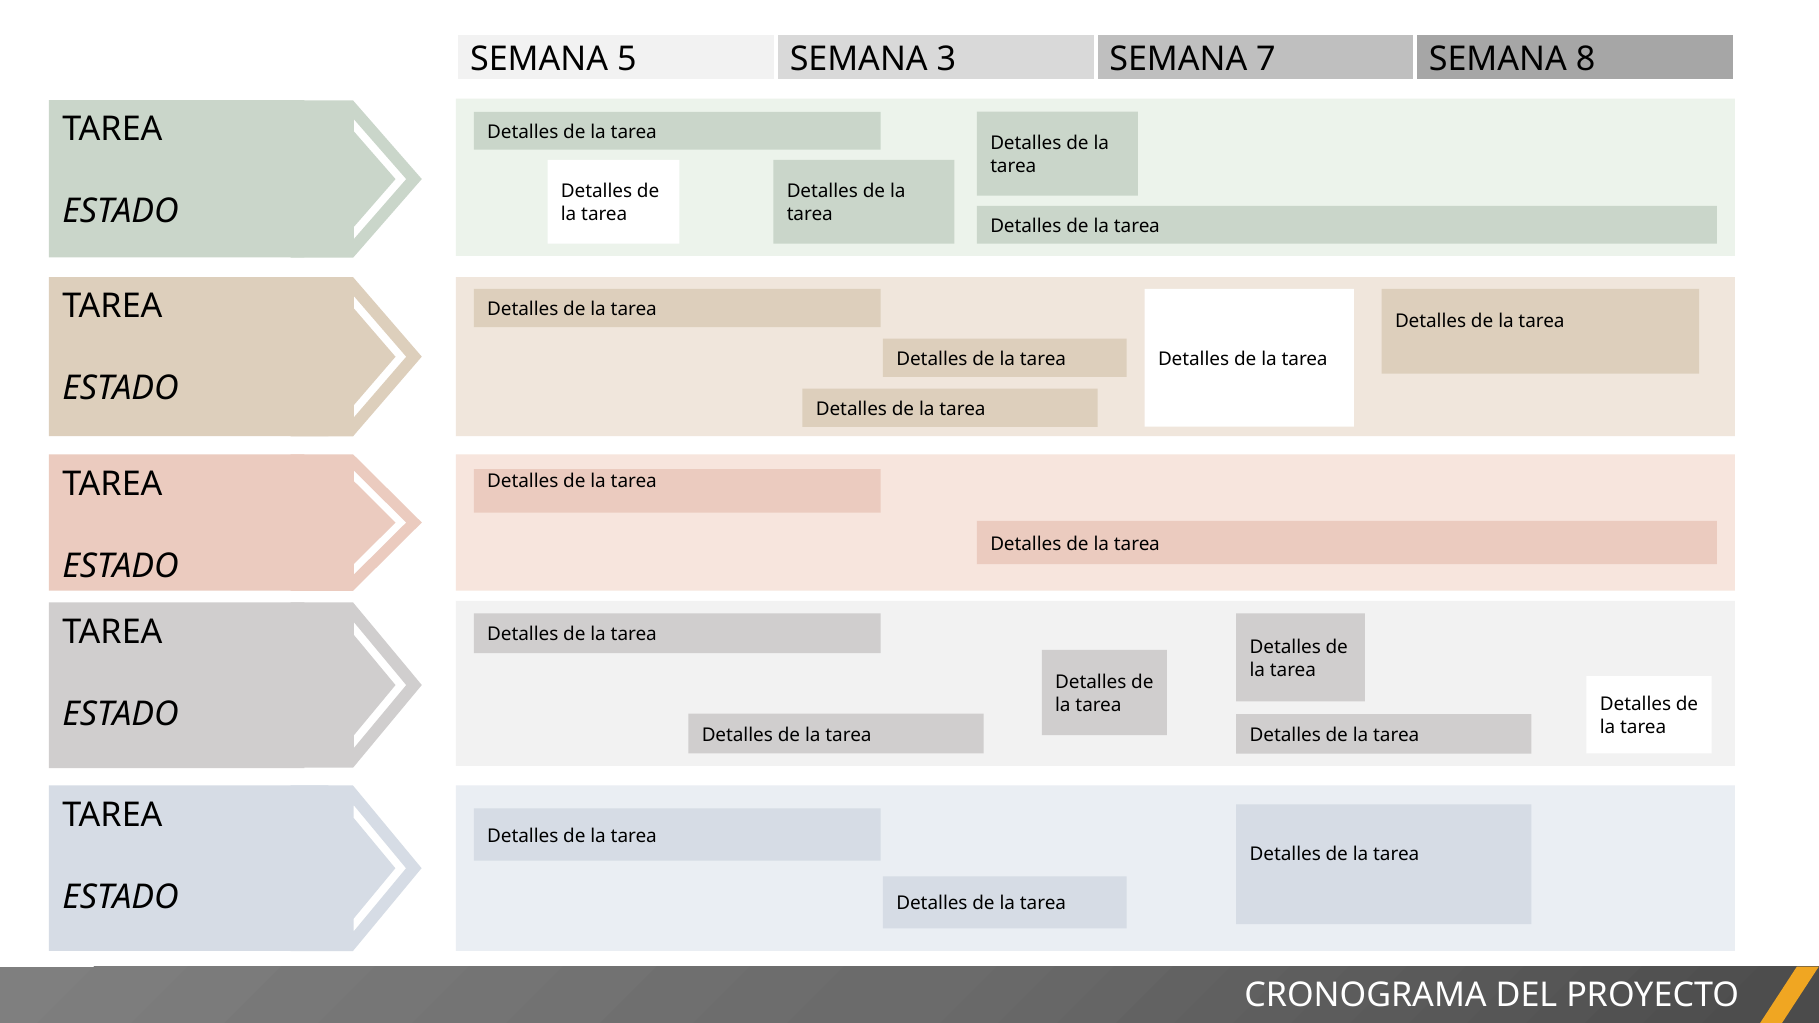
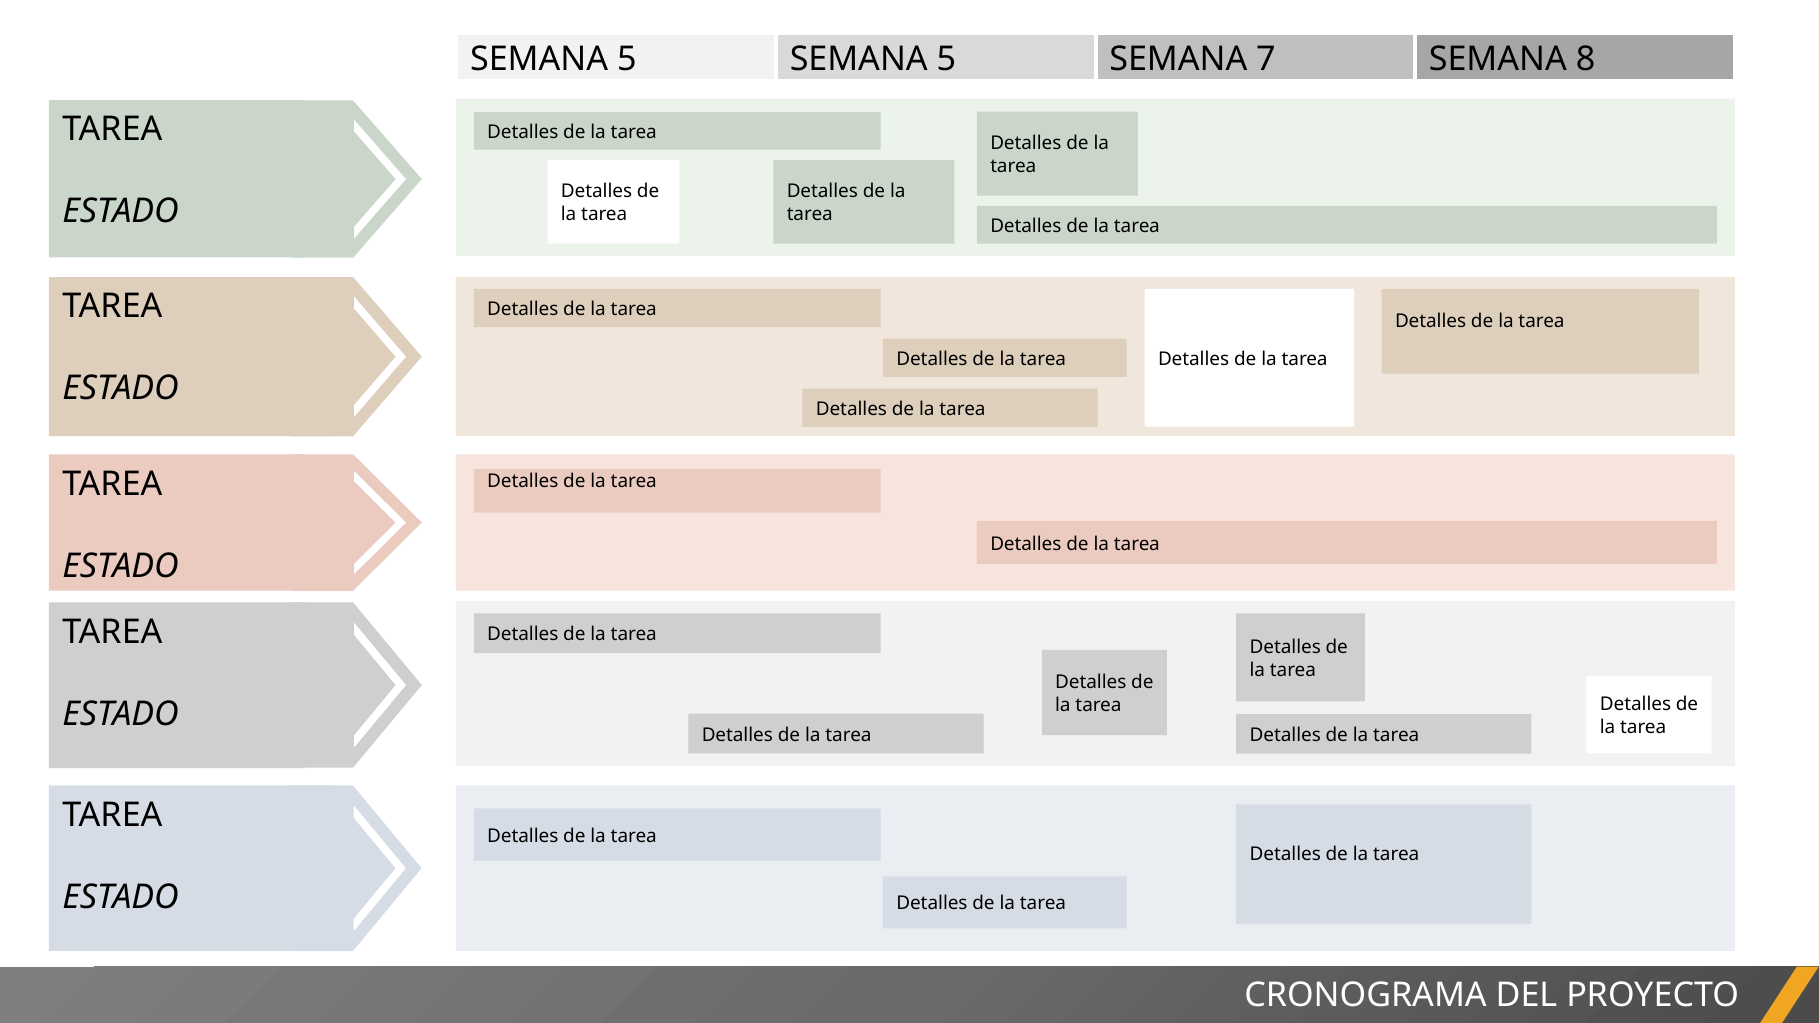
5 SEMANA 3: 3 -> 5 (946, 60)
